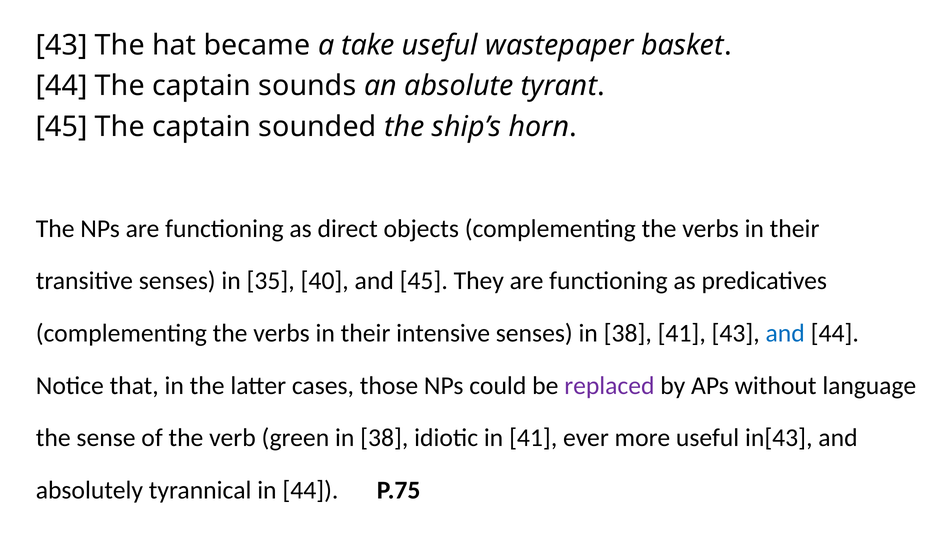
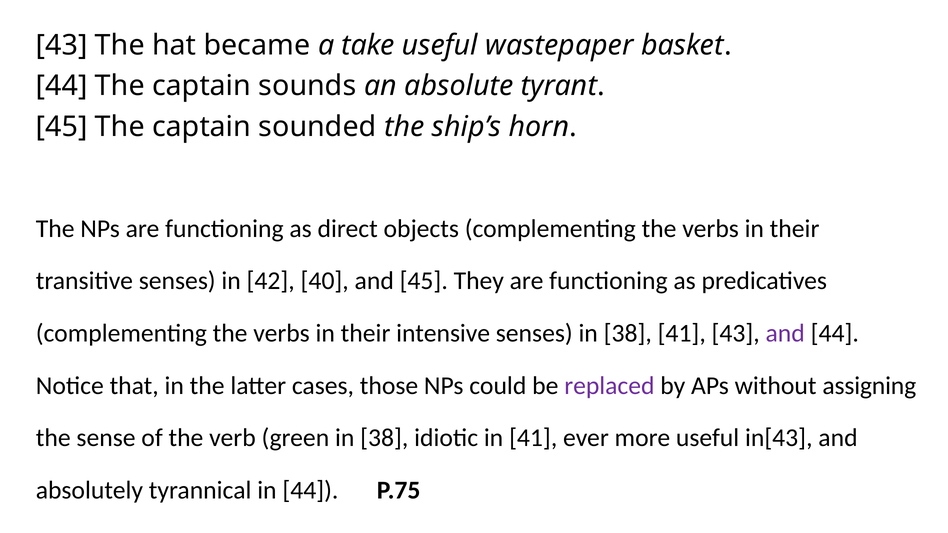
35: 35 -> 42 (271, 281)
and colour: blue -> purple (785, 333)
language: language -> assigning (869, 386)
